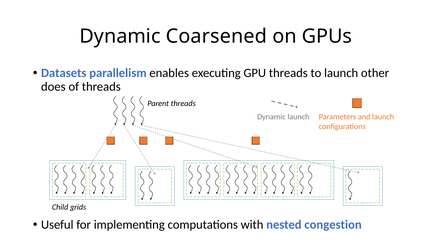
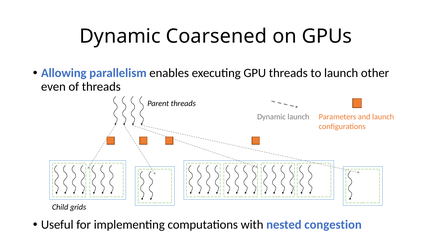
Datasets: Datasets -> Allowing (64, 73)
does: does -> even (53, 87)
